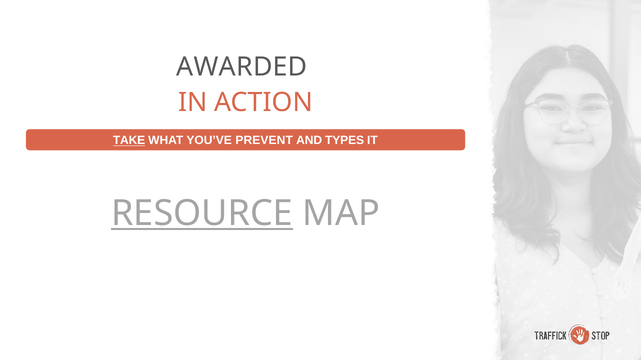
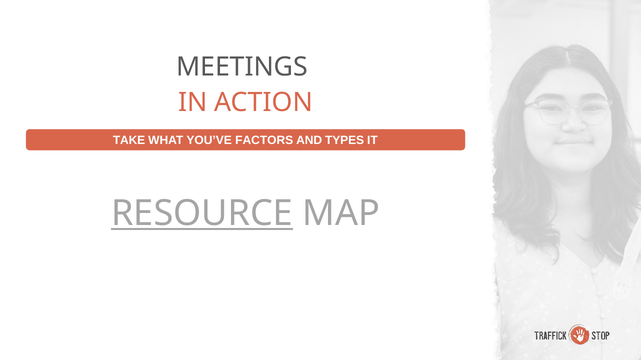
AWARDED: AWARDED -> MEETINGS (242, 67)
TAKE underline: present -> none (129, 141)
PREVENT: PREVENT -> FACTORS (264, 141)
